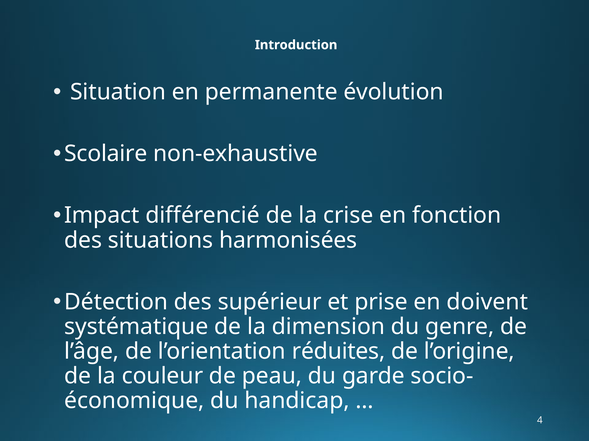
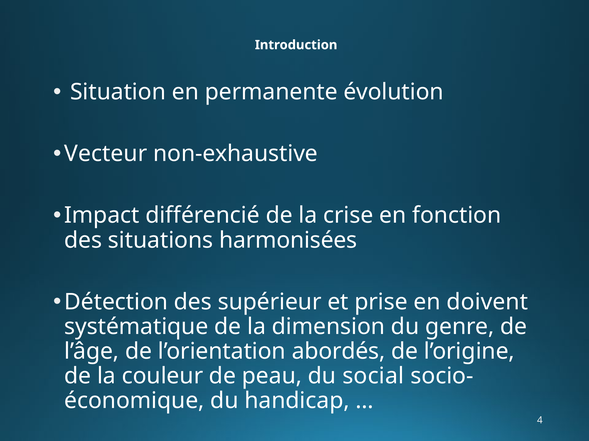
Scolaire: Scolaire -> Vecteur (106, 154)
réduites: réduites -> abordés (338, 352)
garde: garde -> social (373, 377)
